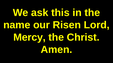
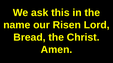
Mercy: Mercy -> Bread (29, 38)
